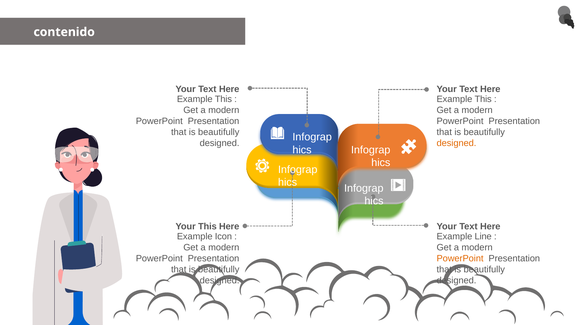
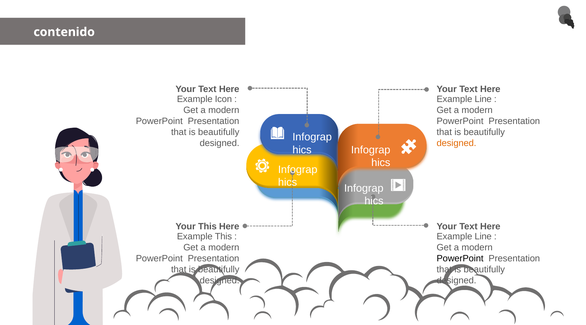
This: This -> Icon (223, 99)
This: This -> Line (483, 99)
Example Icon: Icon -> This (223, 237)
PowerPoint colour: orange -> black (460, 259)
